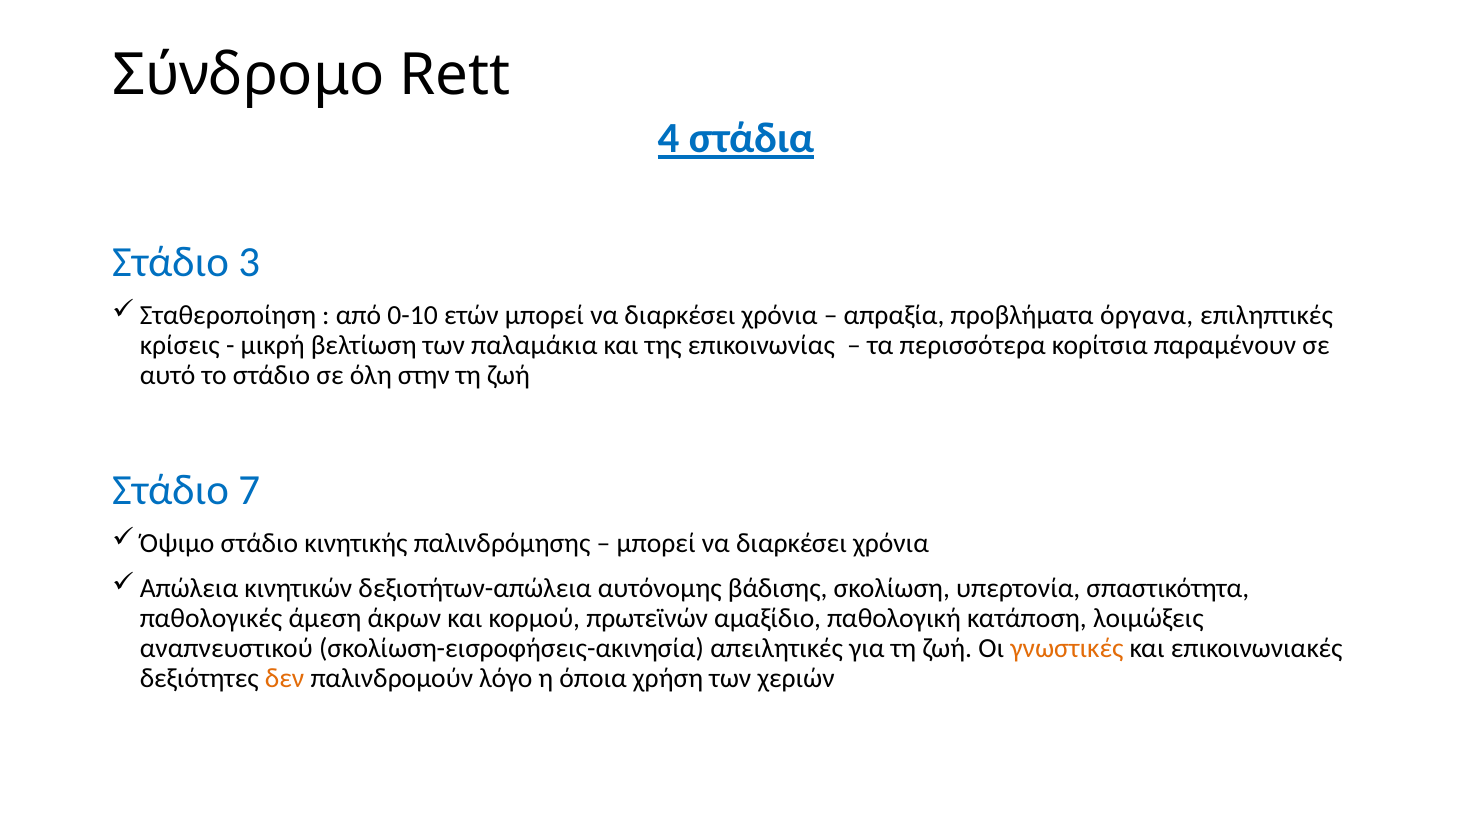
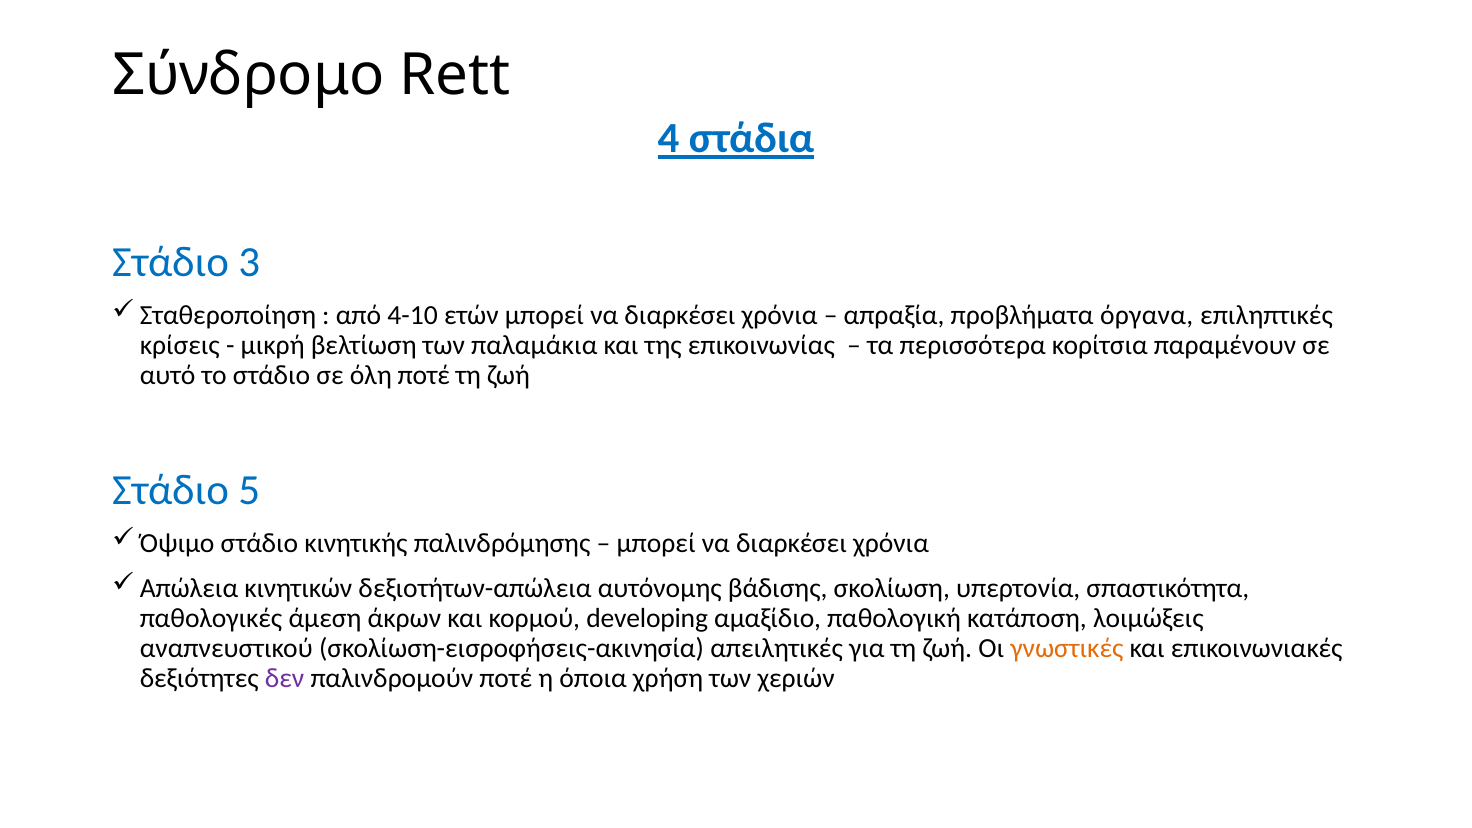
0-10: 0-10 -> 4-10 (413, 316)
όλη στην: στην -> ποτέ (424, 375)
7: 7 -> 5 (249, 490)
πρωτεϊνών: πρωτεϊνών -> developing (647, 619)
δεν colour: orange -> purple (285, 678)
παλινδρομούν λόγο: λόγο -> ποτέ (506, 678)
